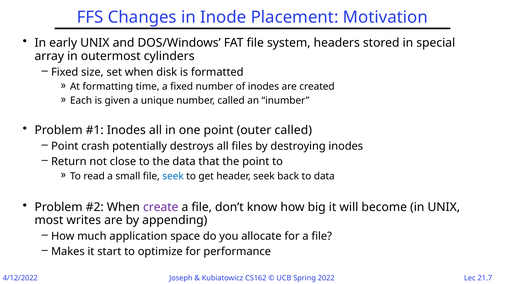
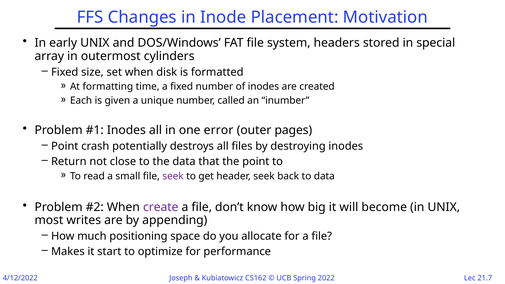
one point: point -> error (219, 130)
outer called: called -> pages (293, 130)
seek colour: blue -> purple (173, 176)
application: application -> positioning (138, 236)
